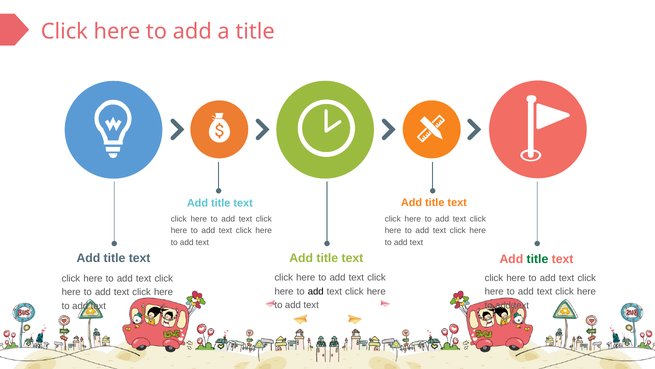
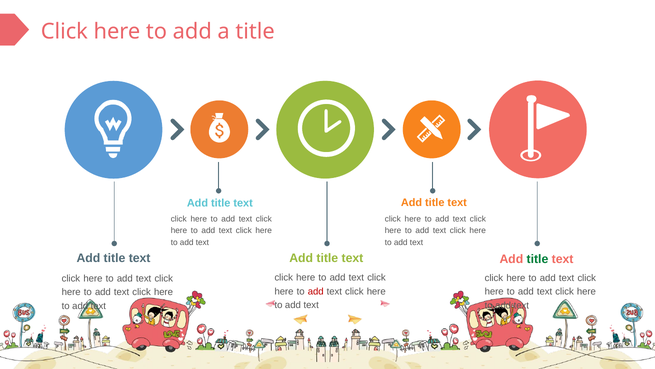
add colour: black -> red (316, 291)
